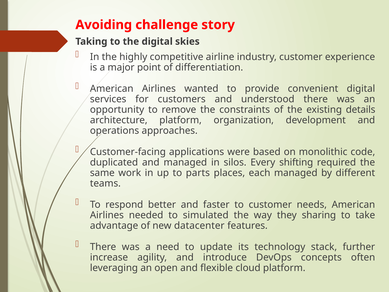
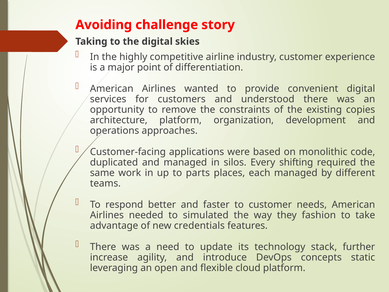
details: details -> copies (361, 110)
sharing: sharing -> fashion (319, 215)
datacenter: datacenter -> credentials (199, 225)
often: often -> static (363, 257)
